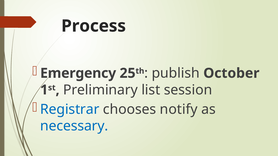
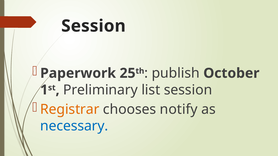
Process: Process -> Session (93, 26)
Emergency: Emergency -> Paperwork (78, 73)
Registrar colour: blue -> orange (70, 110)
